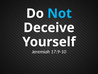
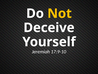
Not colour: light blue -> yellow (60, 13)
